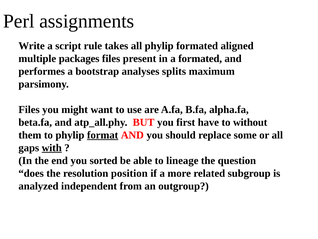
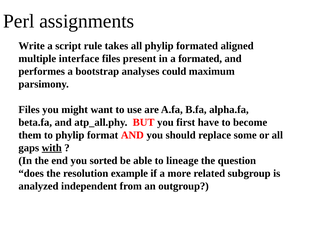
packages: packages -> interface (79, 58)
splits: splits -> could (174, 71)
without: without -> become (250, 122)
format underline: present -> none (103, 135)
position: position -> example (129, 173)
